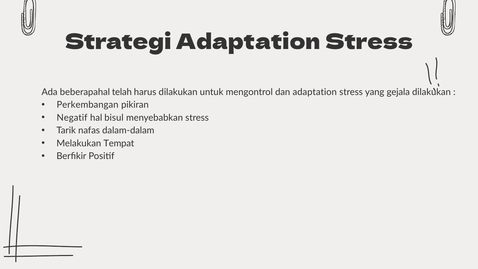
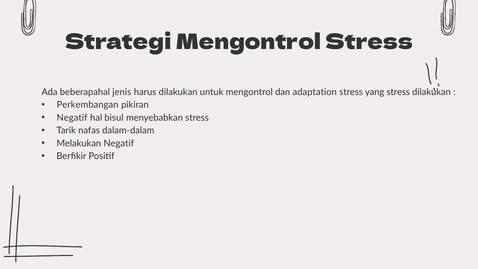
Strategi Adaptation: Adaptation -> Mengontrol (248, 42)
telah: telah -> jenis (122, 92)
yang gejala: gejala -> stress (398, 92)
Melakukan Tempat: Tempat -> Negatif (119, 143)
